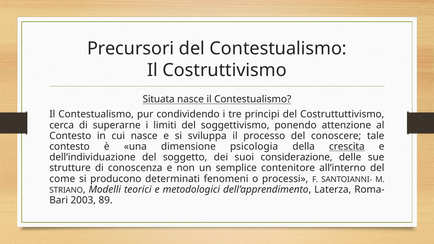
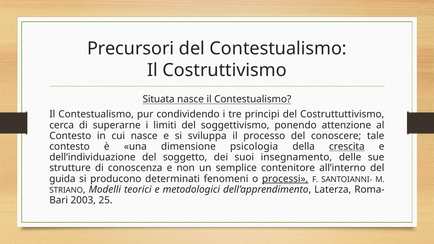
considerazione: considerazione -> insegnamento (296, 157)
come: come -> guida (62, 179)
processi underline: none -> present (285, 179)
89: 89 -> 25 (106, 200)
